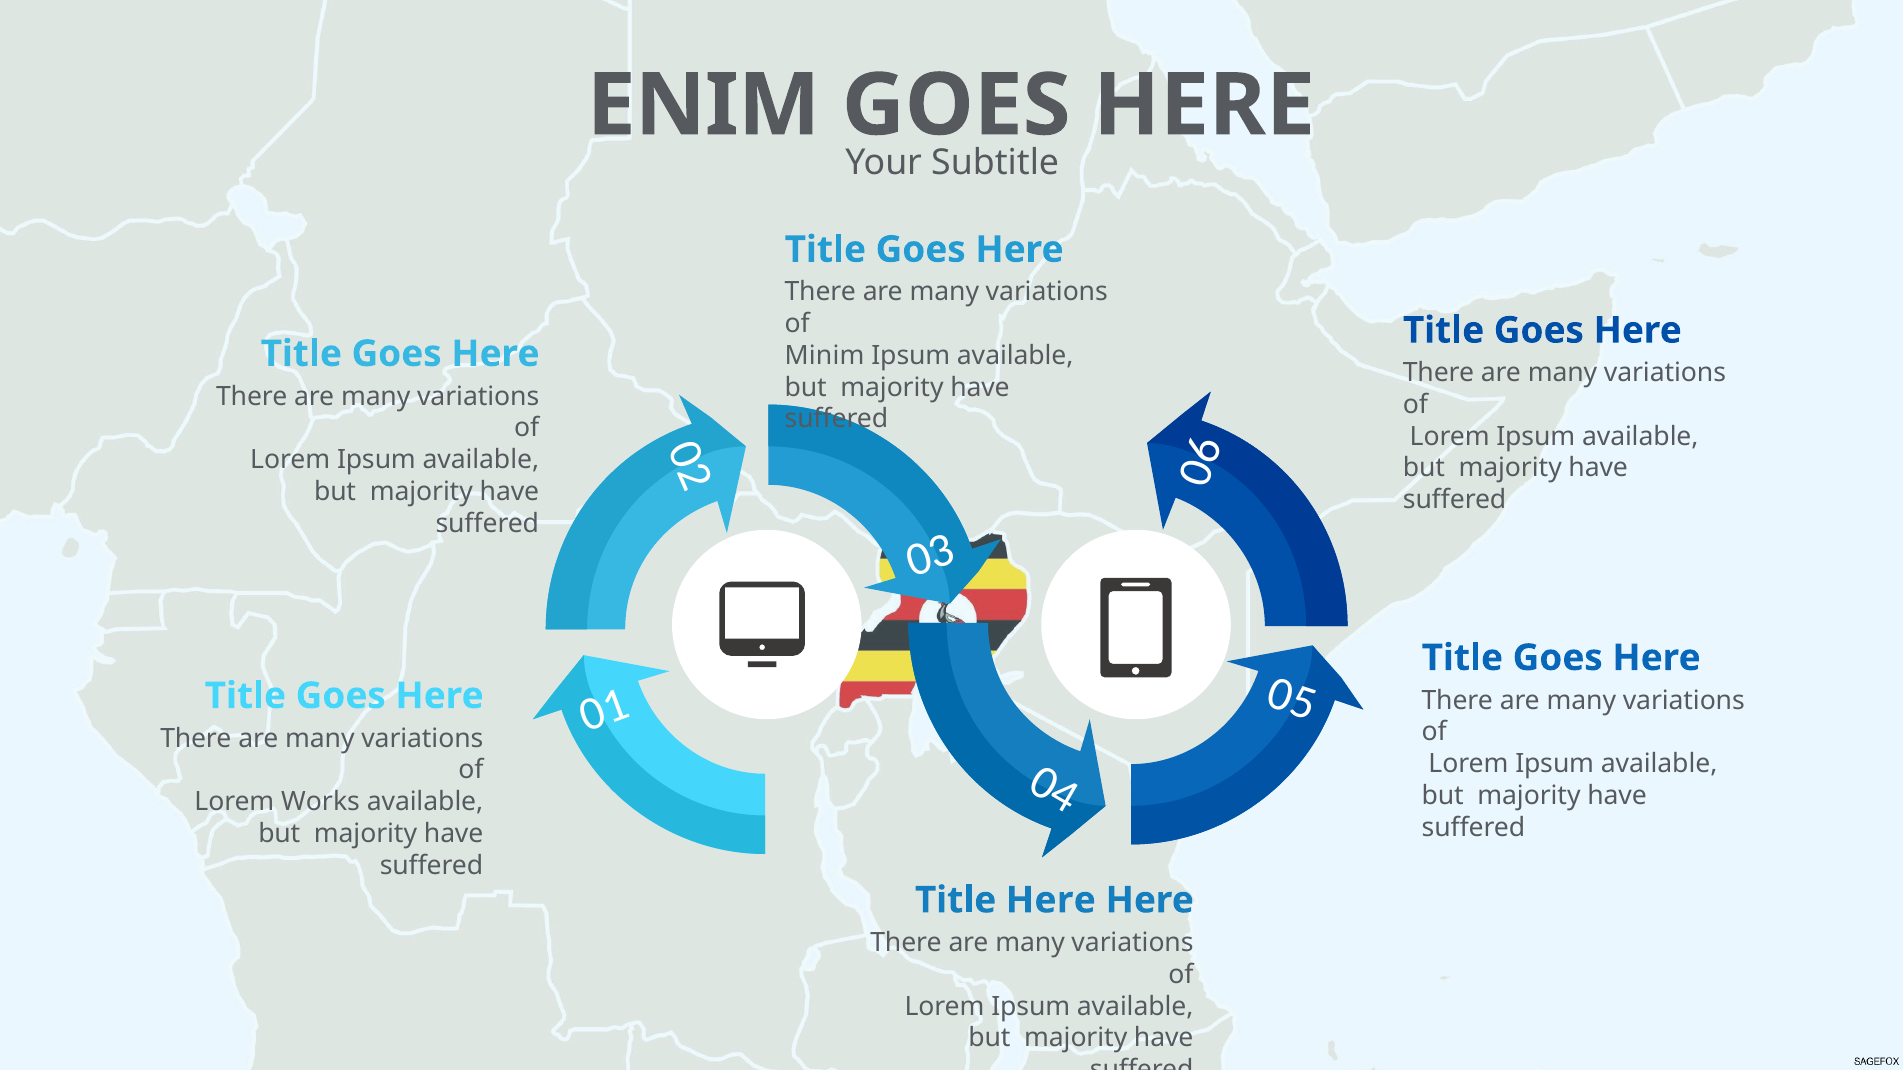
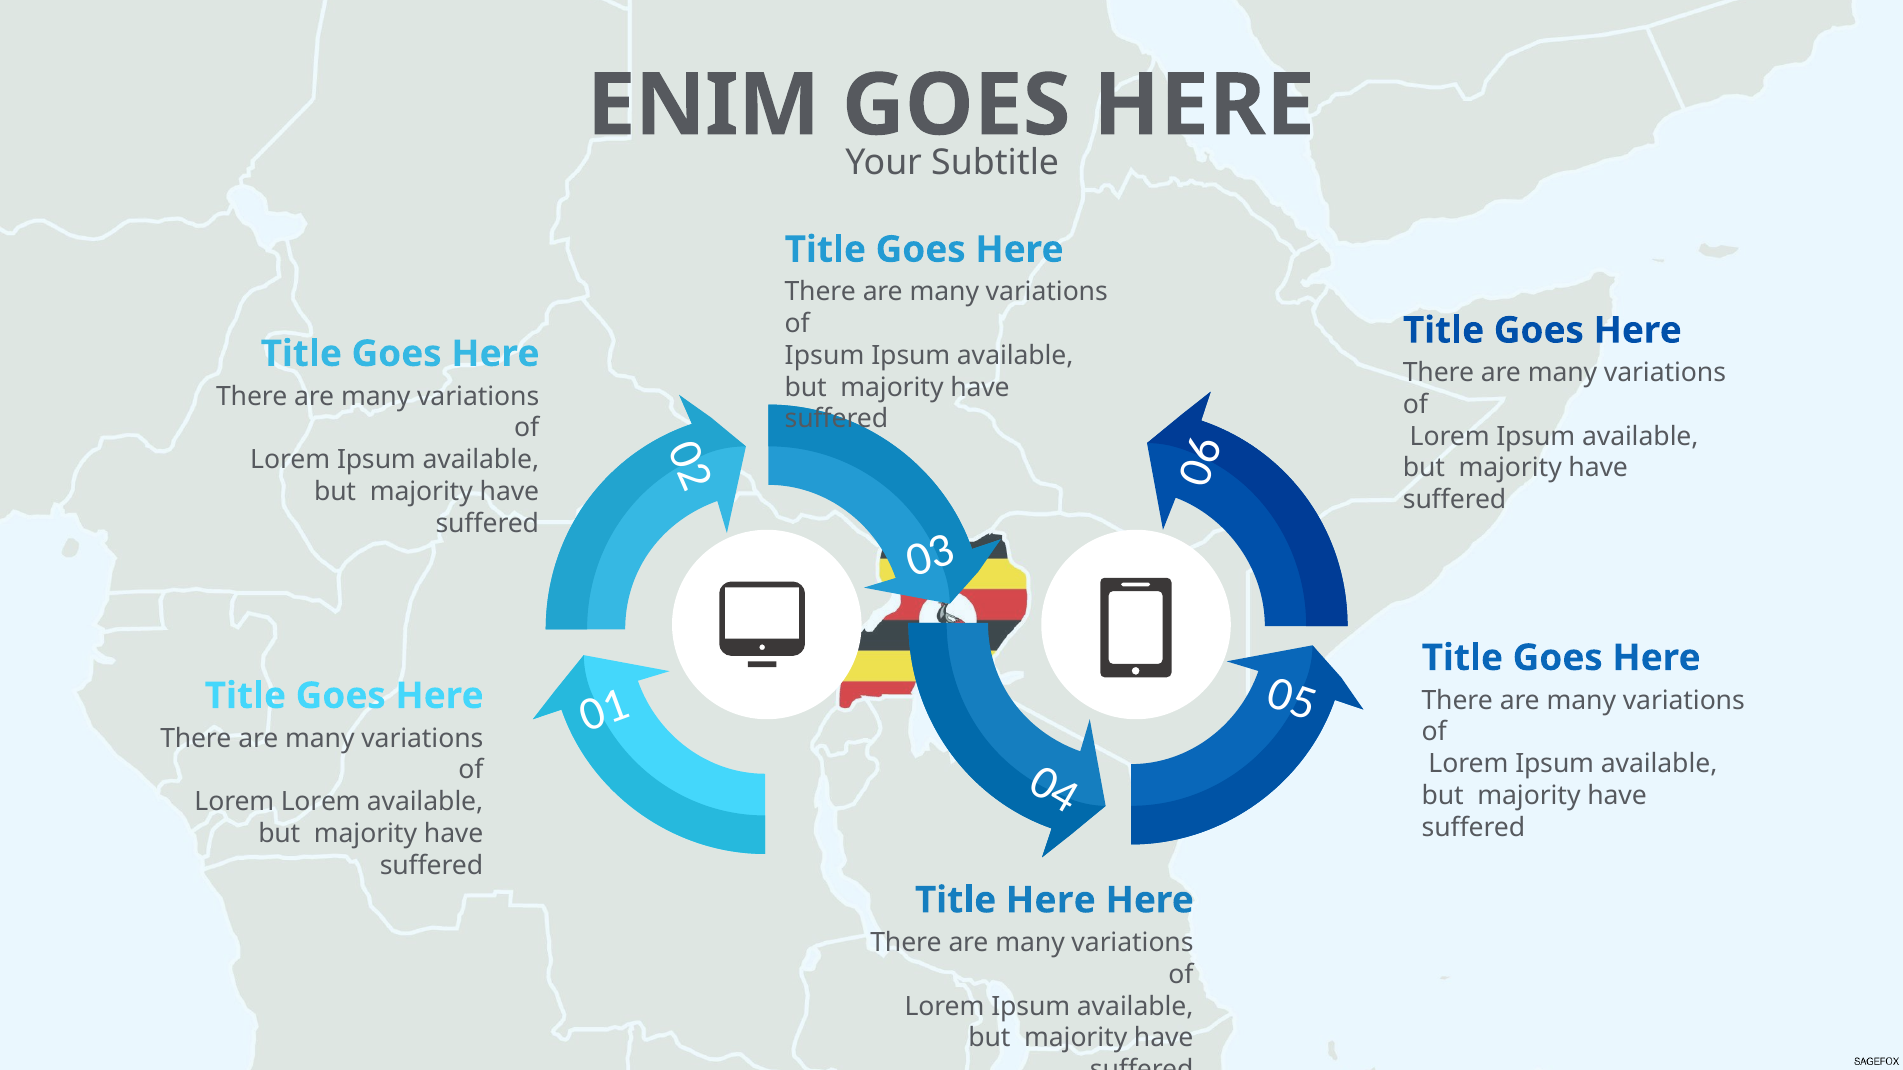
Minim: Minim -> Ipsum (825, 356)
Lorem Works: Works -> Lorem (321, 802)
